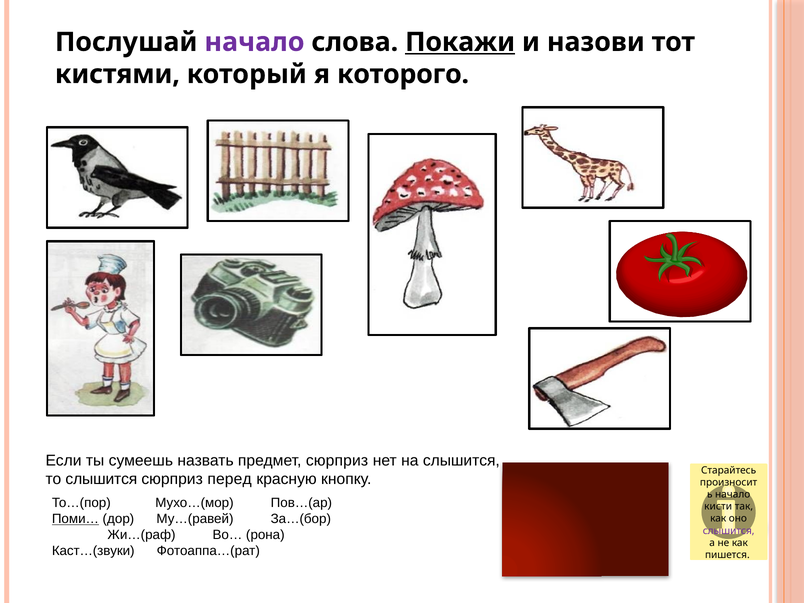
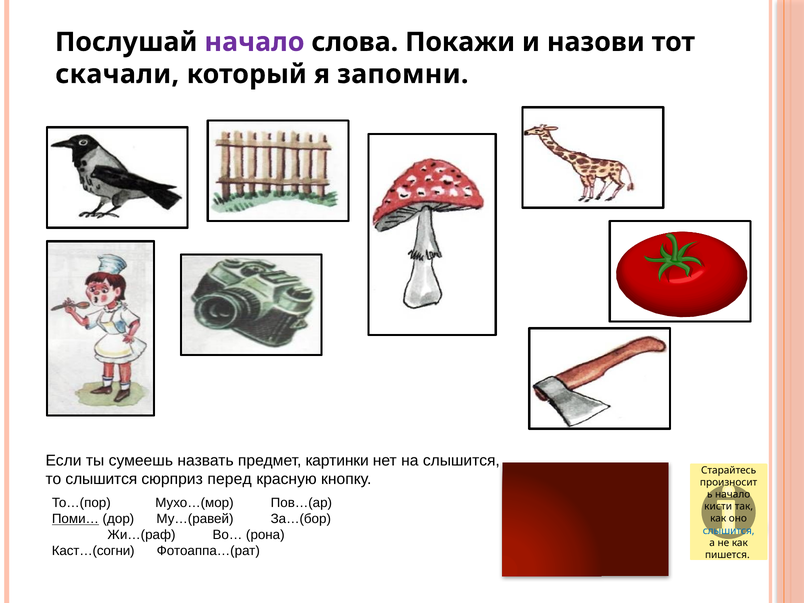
Покажи underline: present -> none (460, 42)
кистями: кистями -> скачали (117, 74)
которого: которого -> запомни (403, 74)
предмет сюрприз: сюрприз -> картинки (337, 460)
слышится colour: purple -> blue (729, 531)
Каст…(звуки: Каст…(звуки -> Каст…(согни (93, 551)
